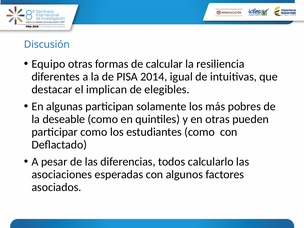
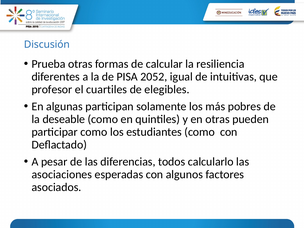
Equipo: Equipo -> Prueba (49, 64)
2014: 2014 -> 2052 (154, 77)
destacar: destacar -> profesor (52, 89)
implican: implican -> cuartiles (107, 89)
